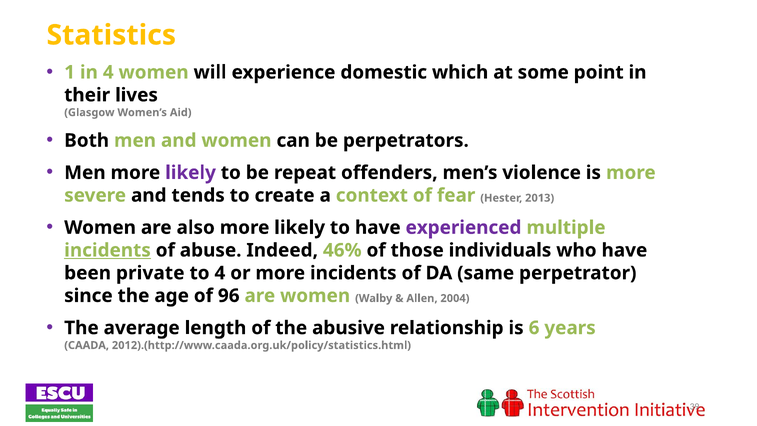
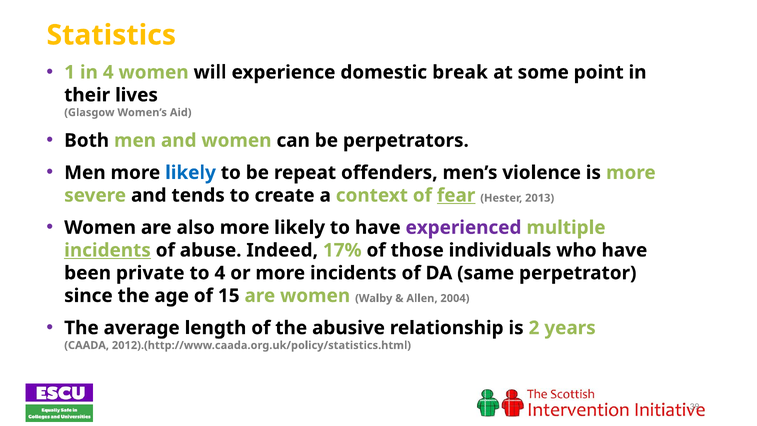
which: which -> break (460, 72)
likely colour: purple -> blue (190, 173)
fear underline: none -> present (456, 195)
46%: 46% -> 17% (342, 250)
96: 96 -> 15 (229, 296)
6: 6 -> 2 (534, 328)
